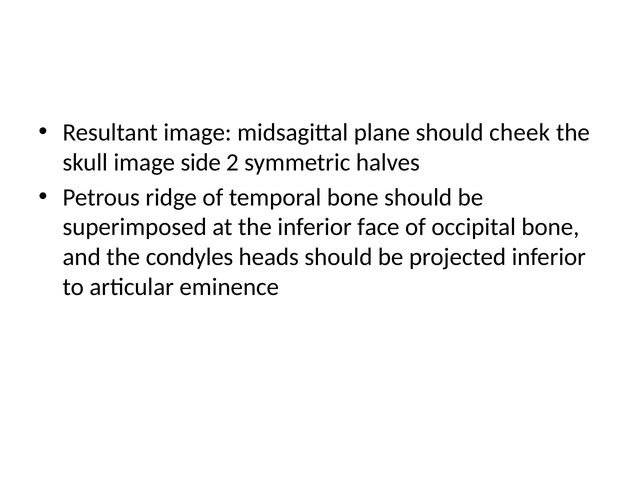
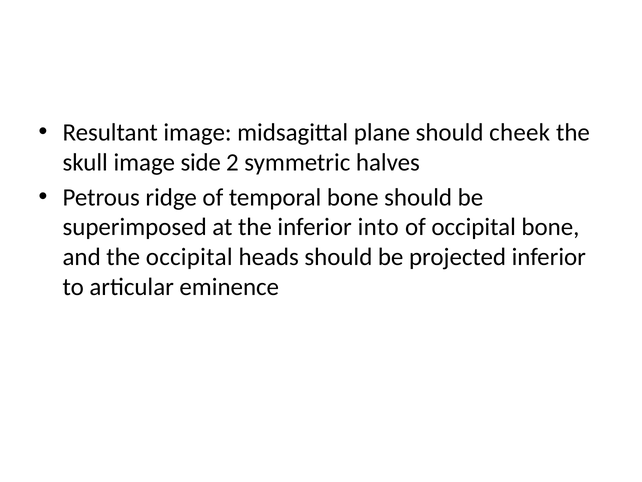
face: face -> into (378, 227)
the condyles: condyles -> occipital (189, 257)
